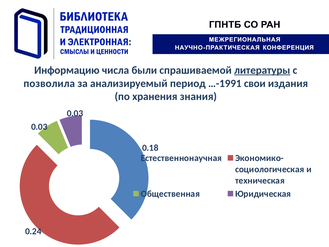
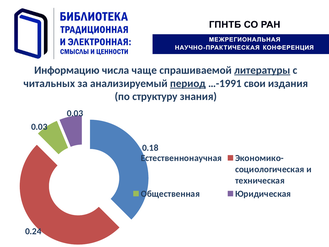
были: были -> чаще (144, 70)
позволила: позволила -> читальных (49, 83)
период underline: none -> present (188, 83)
хранения: хранения -> структуру (155, 96)
